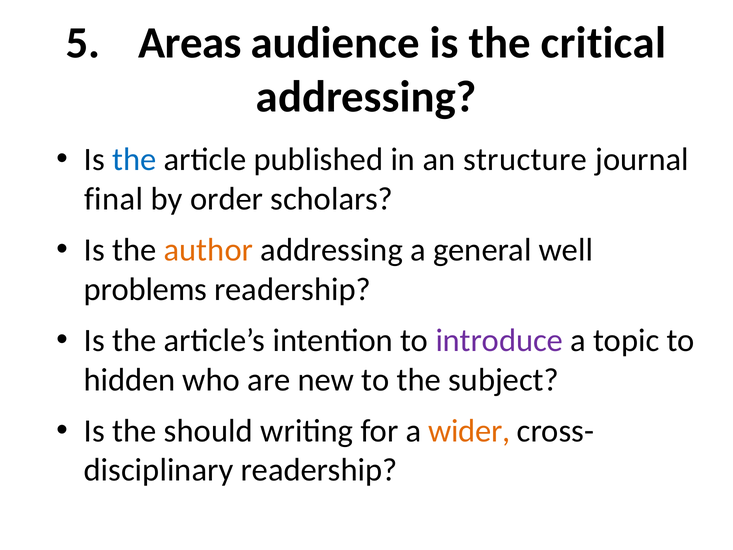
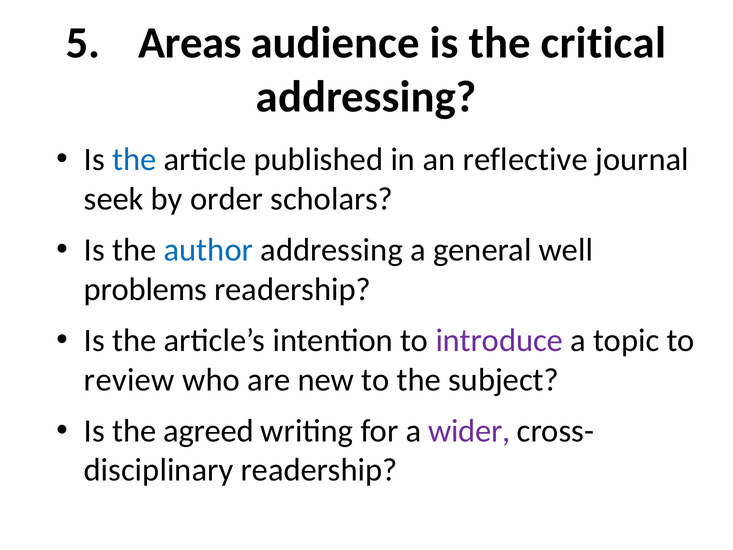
structure: structure -> reflective (525, 160)
final: final -> seek (114, 199)
author colour: orange -> blue (208, 250)
hidden: hidden -> review (129, 380)
should: should -> agreed (209, 431)
wider colour: orange -> purple (469, 431)
